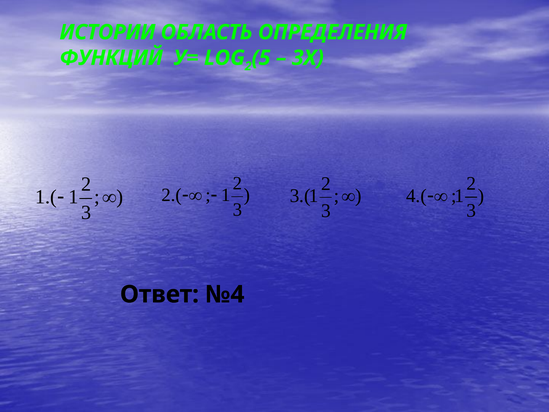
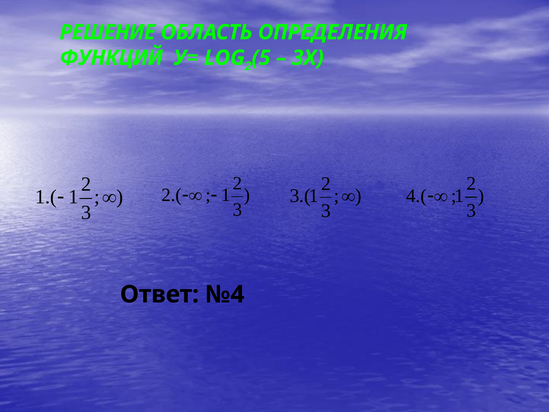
ИСТОРИИ: ИСТОРИИ -> РЕШЕНИЕ (107, 32)
